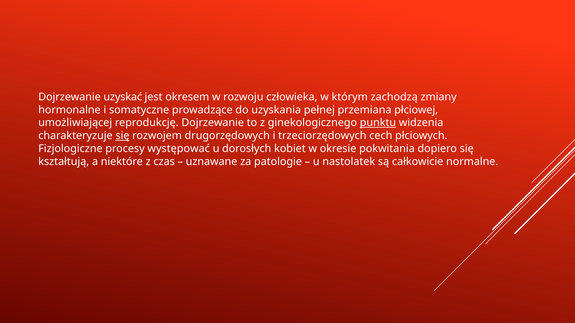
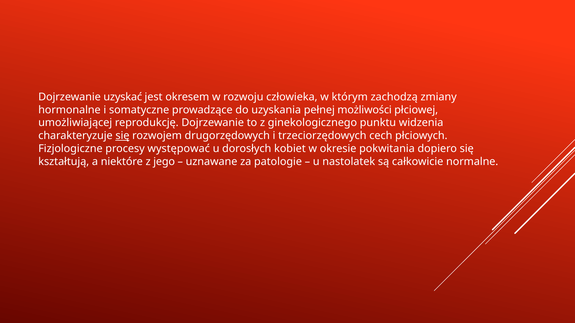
przemiana: przemiana -> możliwości (365, 110)
punktu underline: present -> none (378, 123)
czas: czas -> jego (164, 162)
